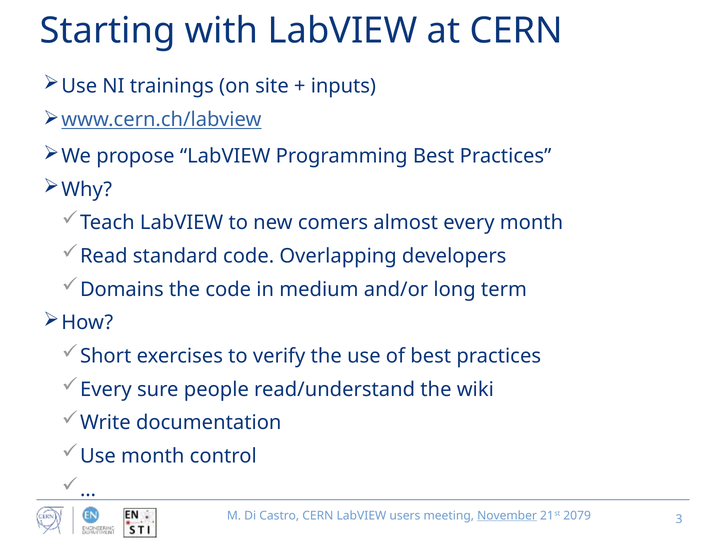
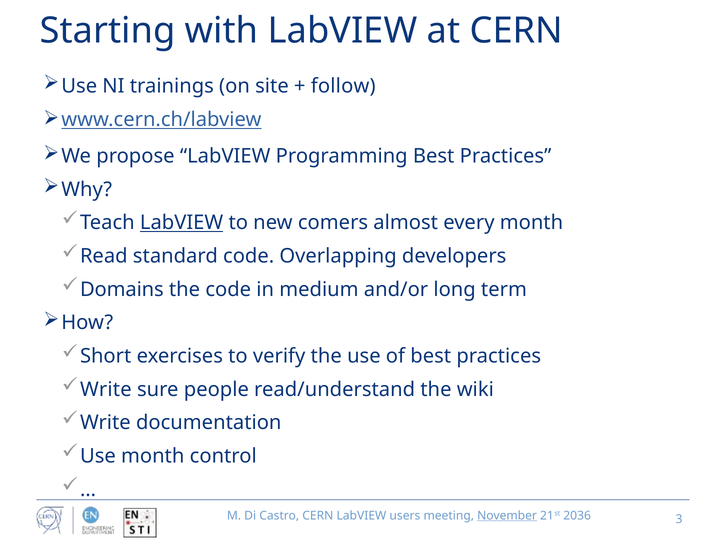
inputs: inputs -> follow (343, 86)
LabVIEW underline: none -> present (182, 223)
Every: Every -> Write (106, 389)
2079: 2079 -> 2036 (577, 515)
